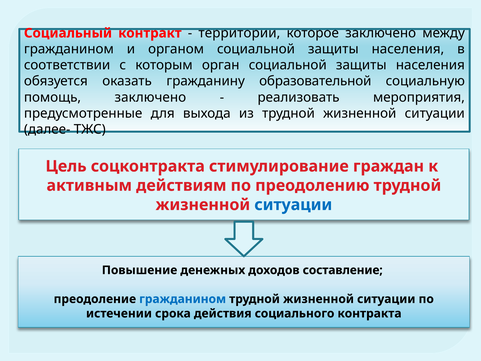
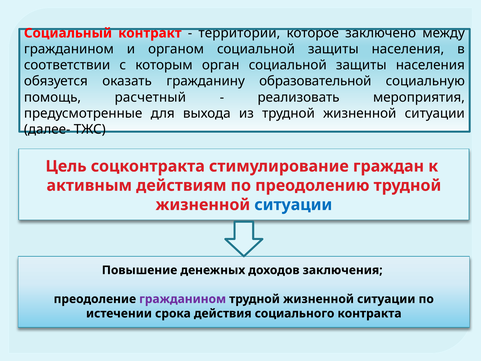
помощь заключено: заключено -> расчетный (150, 97)
составление: составление -> заключения (343, 270)
гражданином colour: blue -> purple (183, 299)
